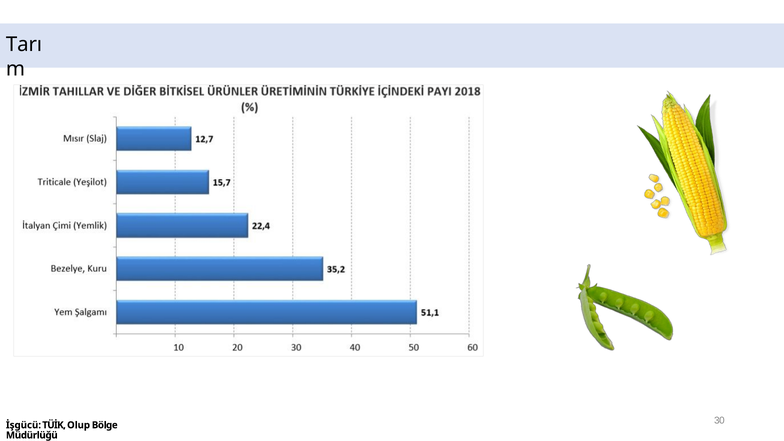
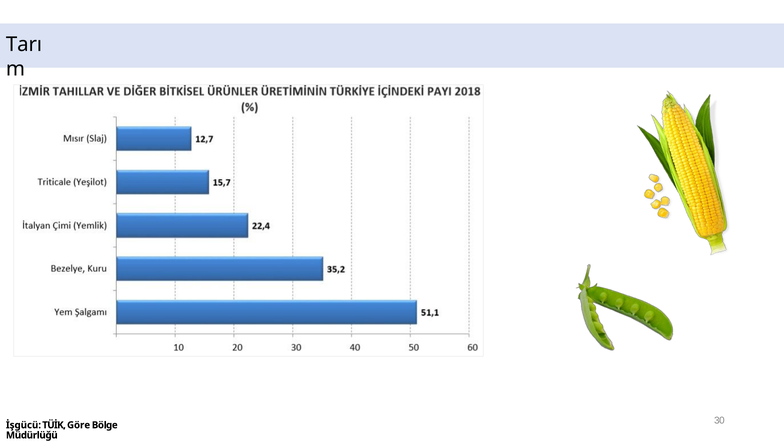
Olup: Olup -> Göre (79, 425)
